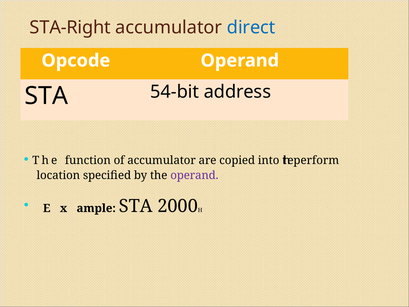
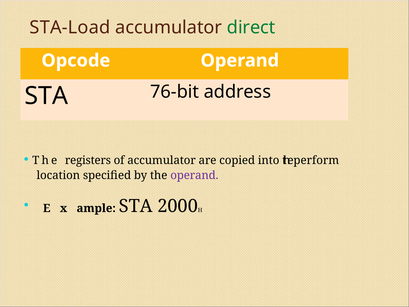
STA-Right: STA-Right -> STA-Load (70, 27)
direct colour: blue -> green (251, 27)
54-bit: 54-bit -> 76-bit (175, 92)
function: function -> registers (88, 160)
